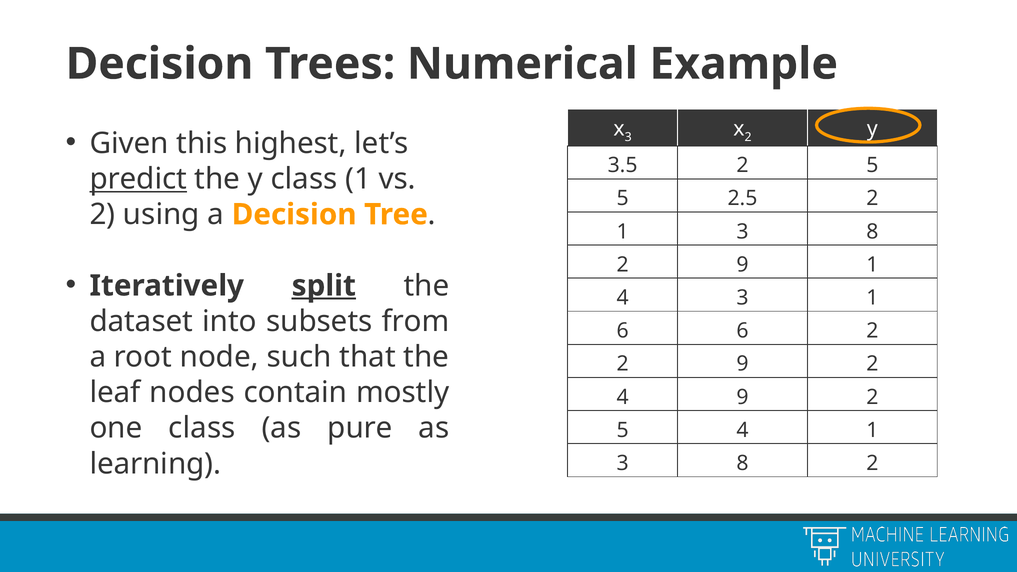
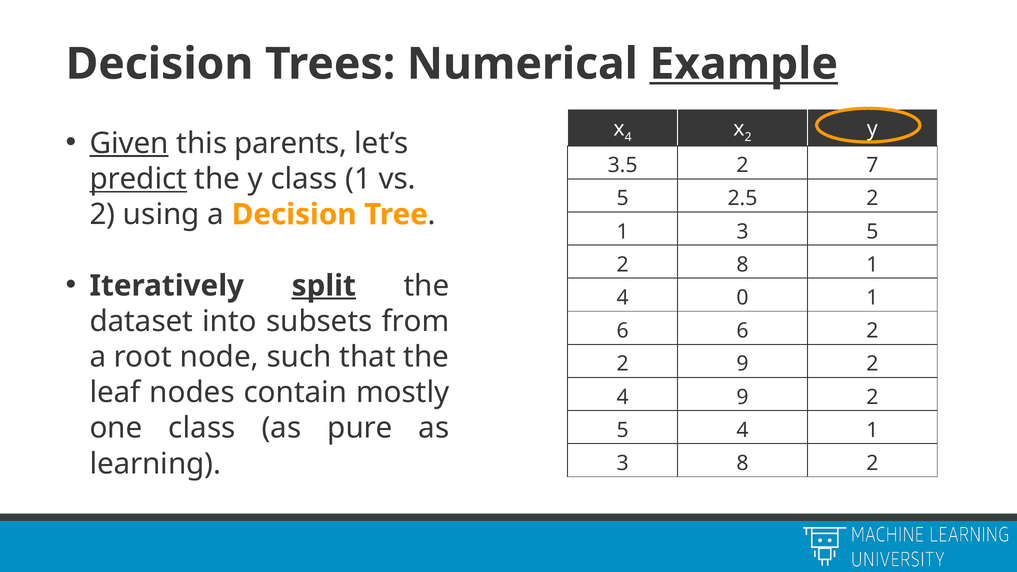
Example underline: none -> present (744, 64)
3: 3 -> 4 (628, 137)
Given underline: none -> present (129, 143)
highest: highest -> parents (291, 143)
3.5 2 5: 5 -> 7 (872, 165)
8: 8 -> 5 (872, 232)
9: 9 -> 8 (742, 265)
4 3: 3 -> 0 (742, 298)
